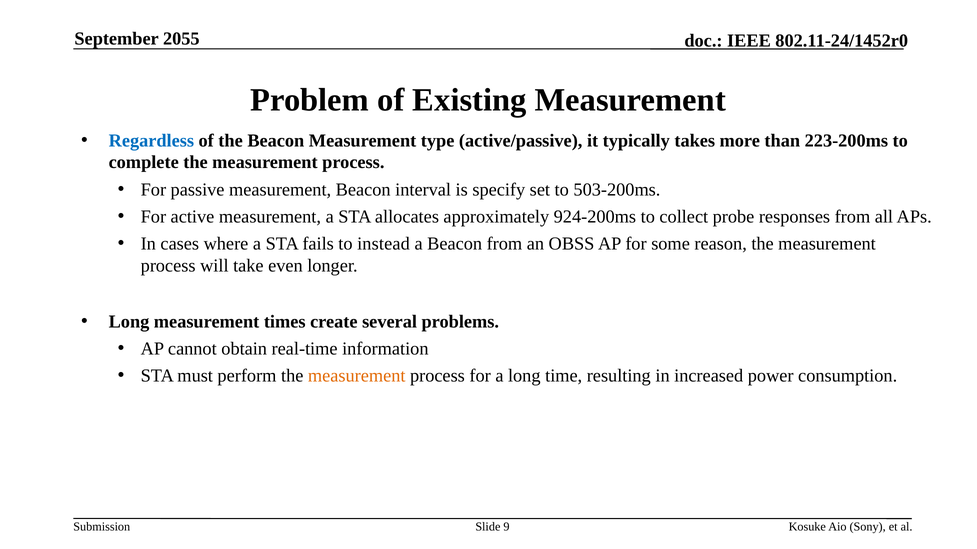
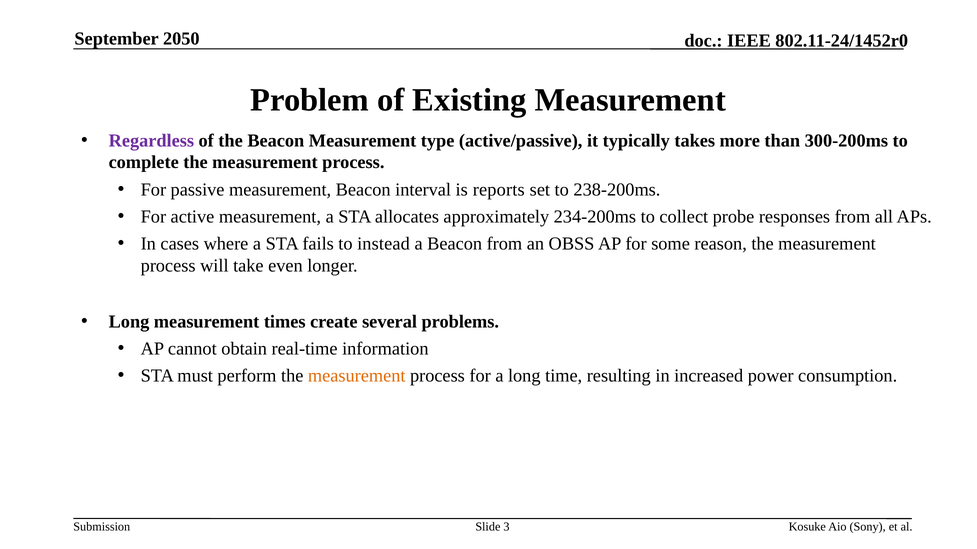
2055: 2055 -> 2050 (181, 39)
Regardless colour: blue -> purple (151, 141)
223-200ms: 223-200ms -> 300-200ms (846, 141)
specify: specify -> reports (499, 190)
503-200ms: 503-200ms -> 238-200ms (617, 190)
924-200ms: 924-200ms -> 234-200ms (595, 217)
9: 9 -> 3 (507, 527)
